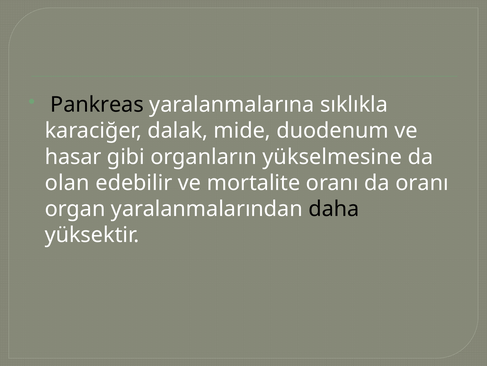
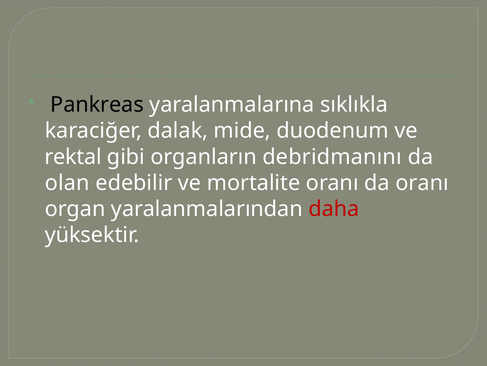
hasar: hasar -> rektal (73, 157)
yükselmesine: yükselmesine -> debridmanını (332, 157)
daha colour: black -> red (334, 208)
